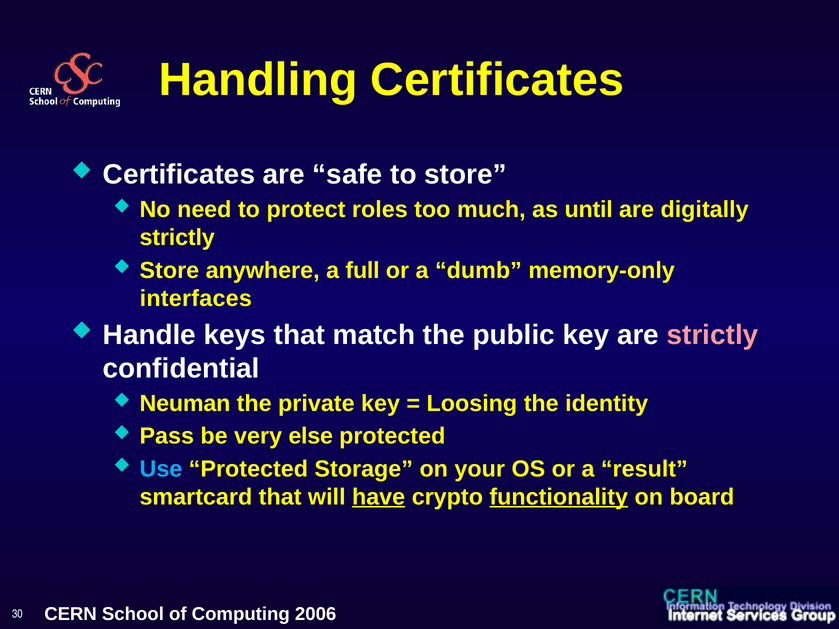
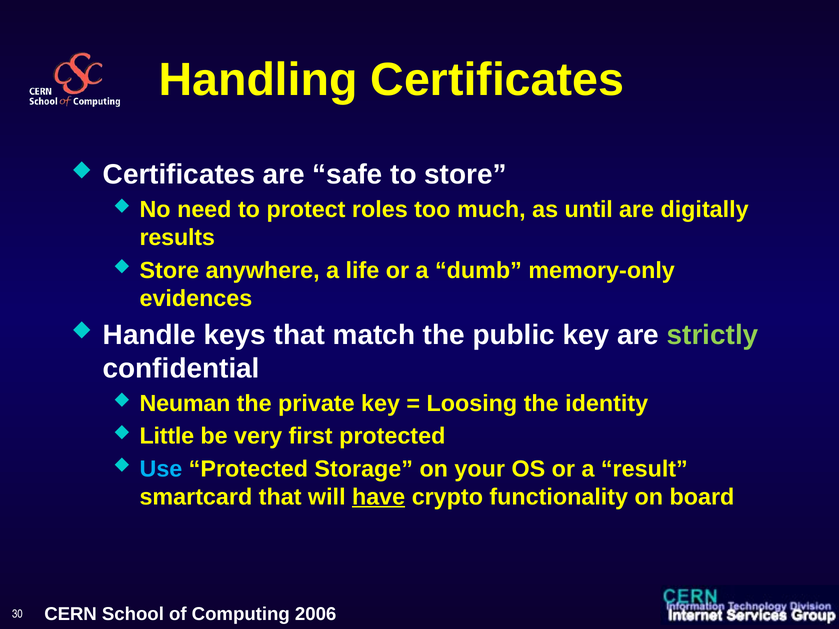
strictly: strictly -> results (177, 238)
full: full -> life (362, 270)
interfaces: interfaces -> evidences (196, 298)
strictly colour: pink -> light green (713, 335)
Pass: Pass -> Little (167, 436)
else: else -> first (311, 436)
functionality underline: present -> none (559, 497)
